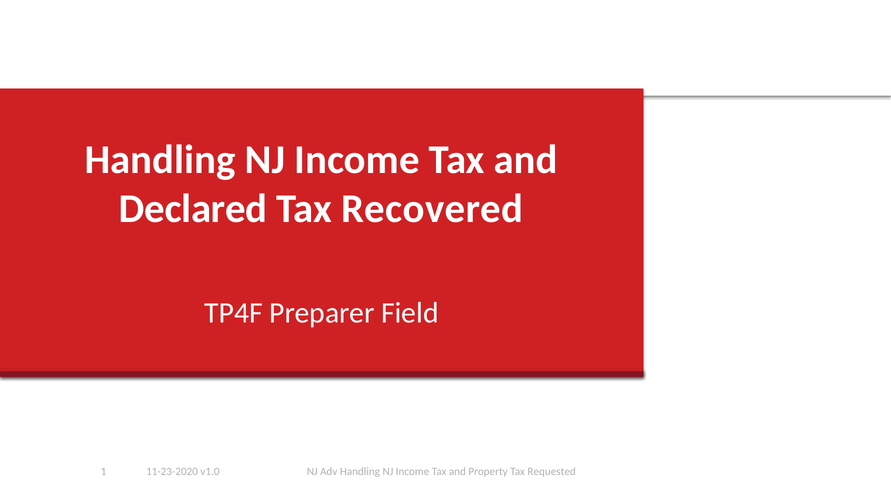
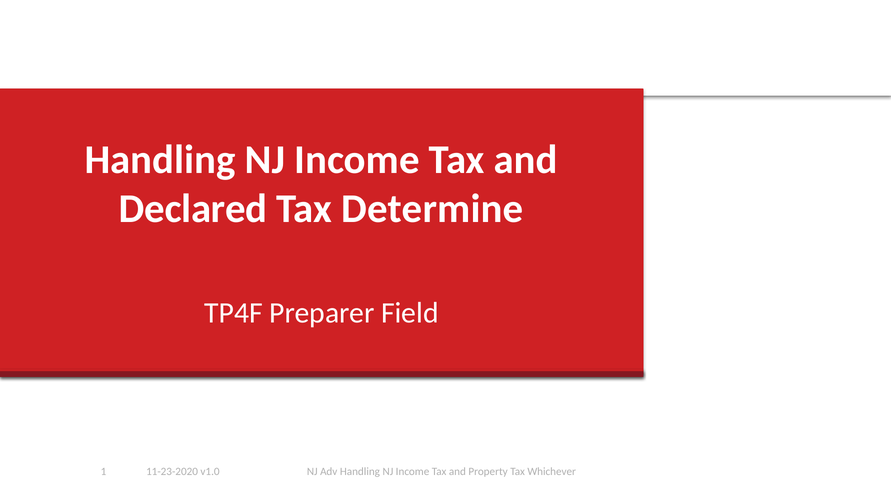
Recovered: Recovered -> Determine (432, 209)
Requested: Requested -> Whichever (552, 472)
